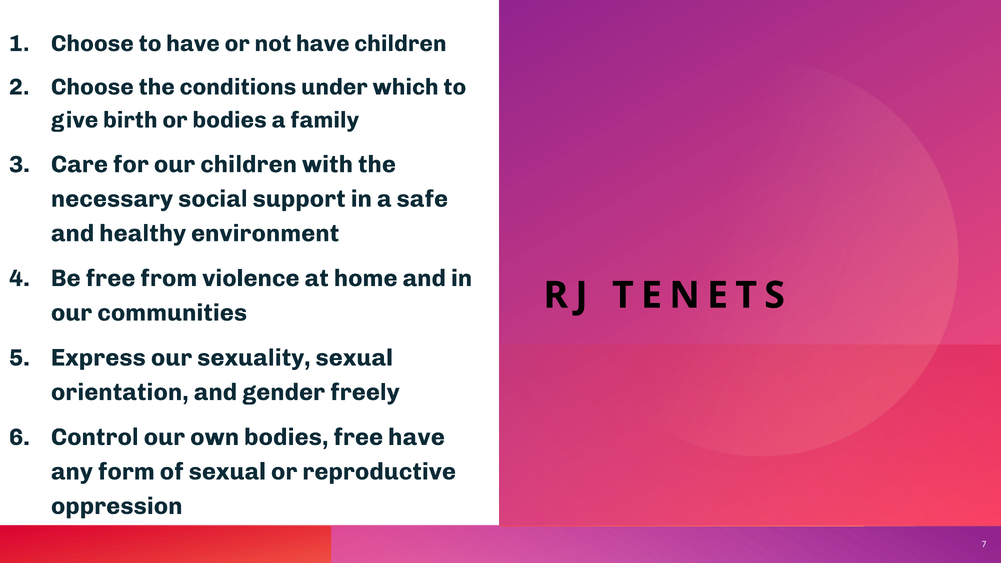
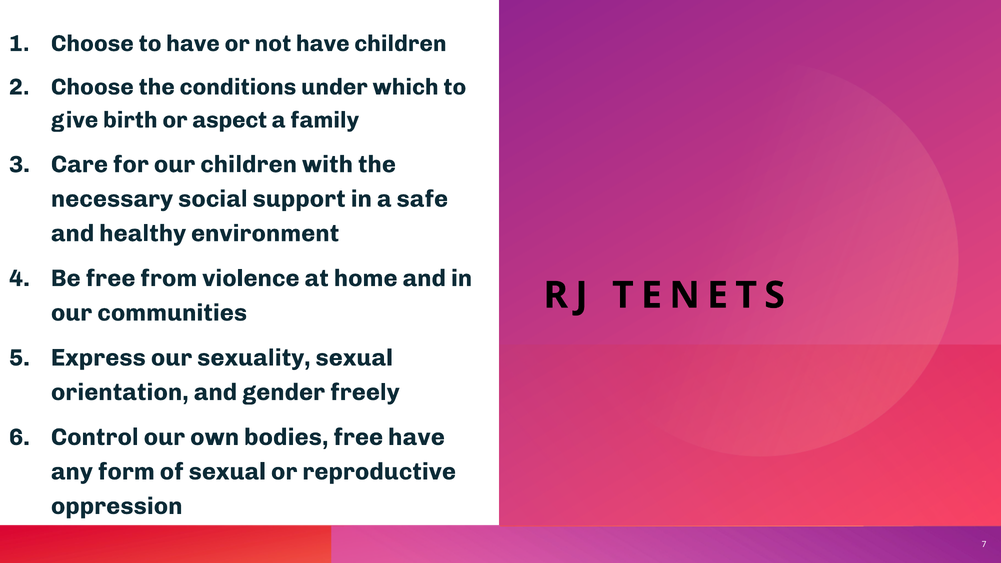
or bodies: bodies -> aspect (230, 120)
